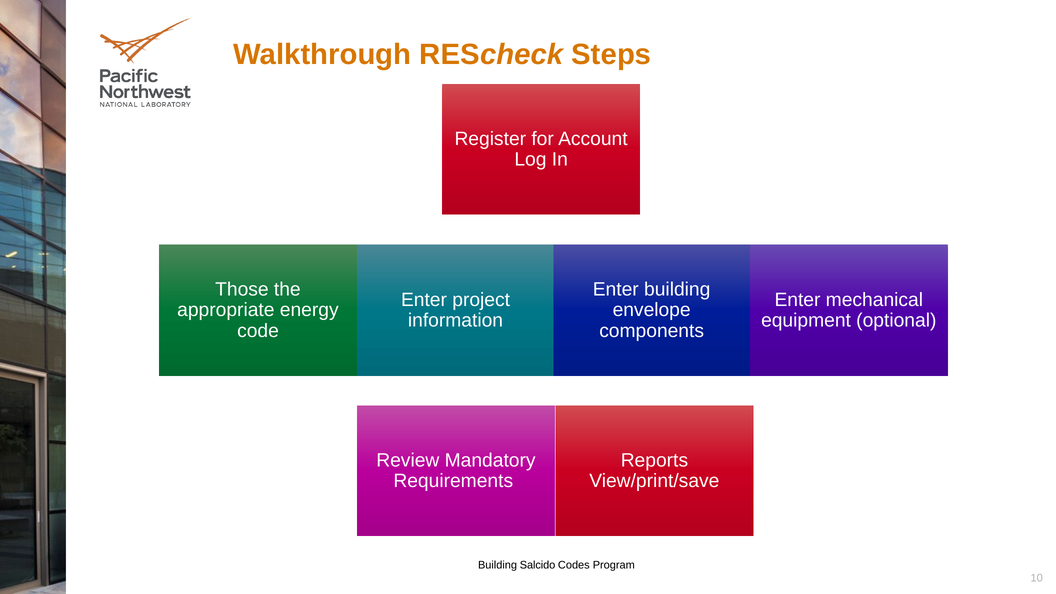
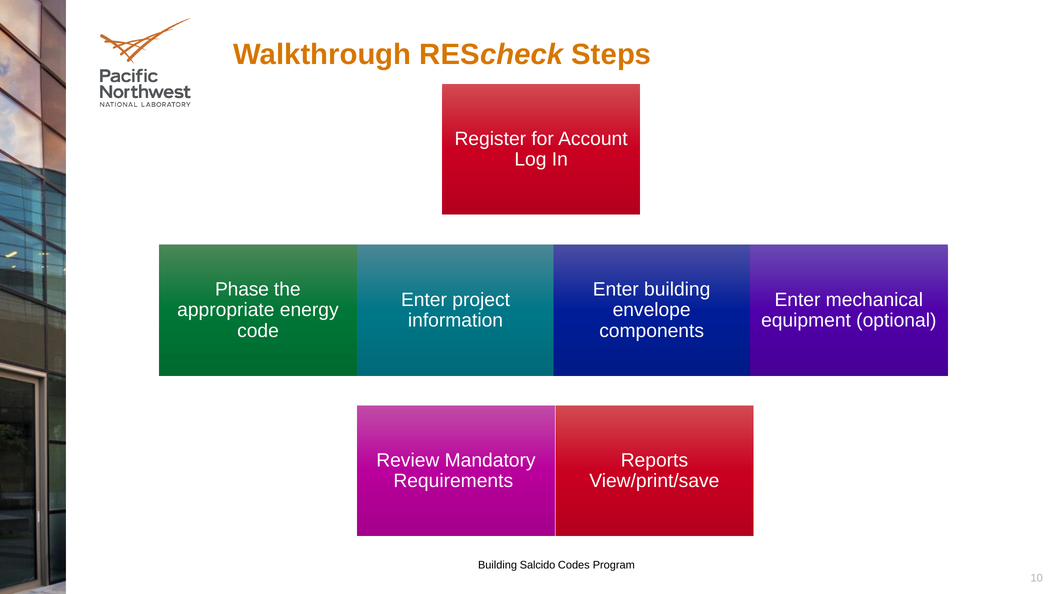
Those: Those -> Phase (242, 289)
